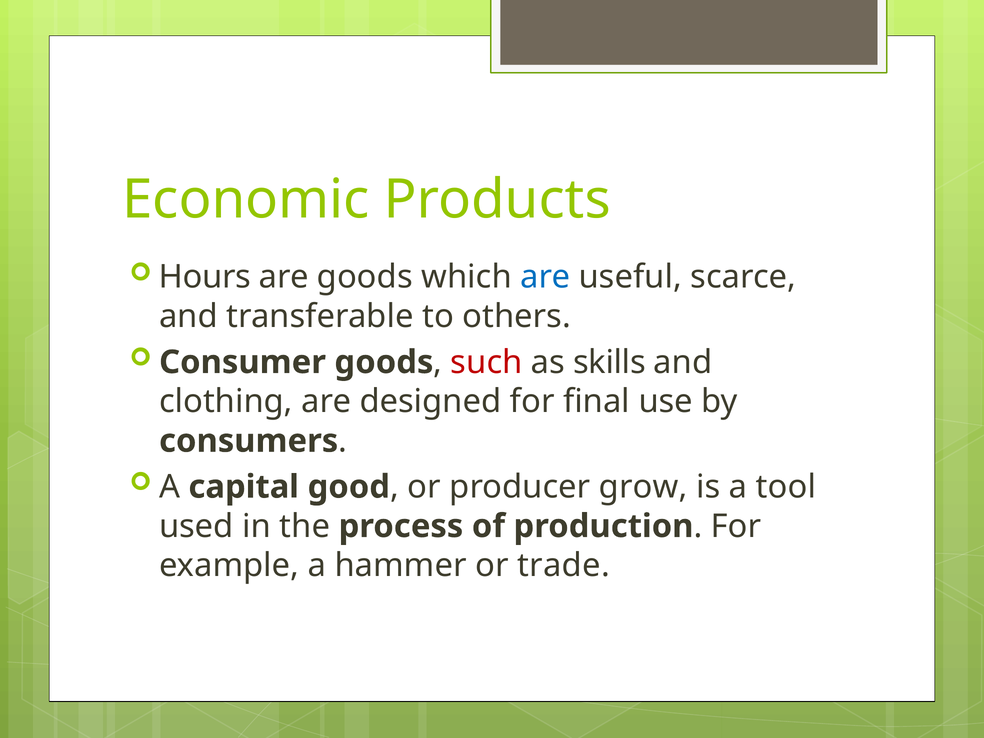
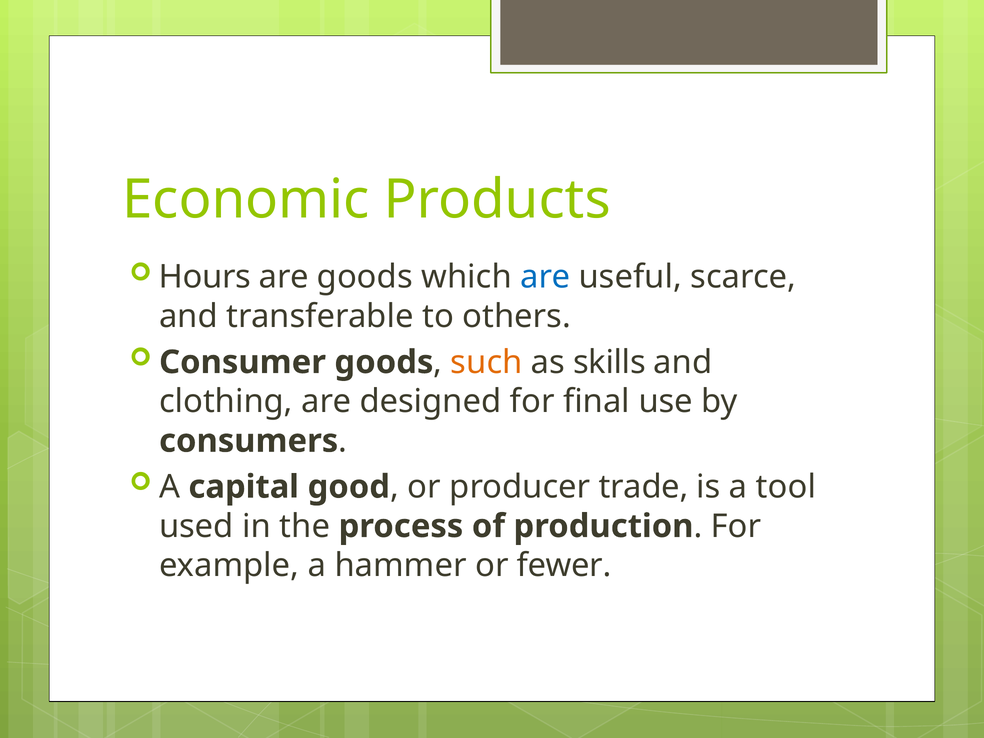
such colour: red -> orange (487, 362)
grow: grow -> trade (644, 487)
trade: trade -> fewer (564, 566)
